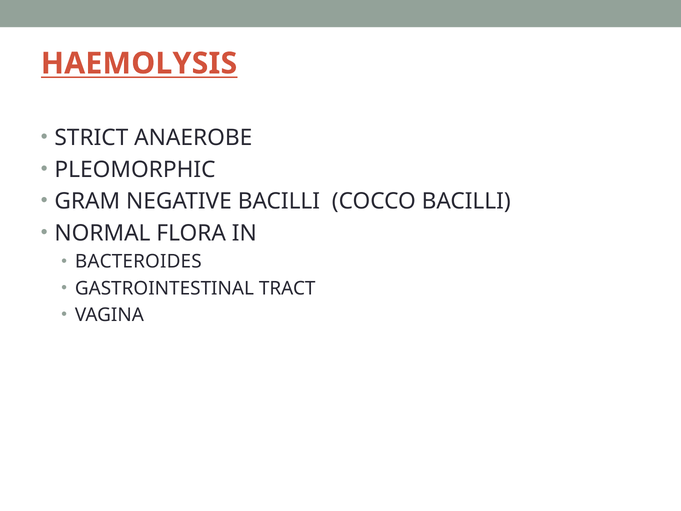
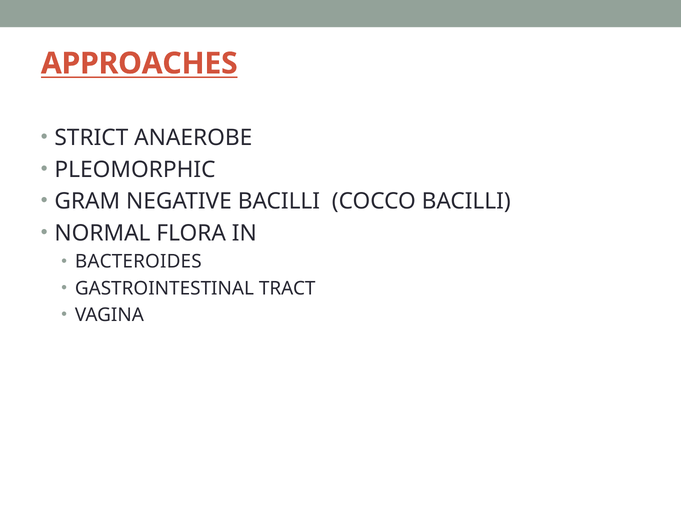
HAEMOLYSIS: HAEMOLYSIS -> APPROACHES (139, 63)
